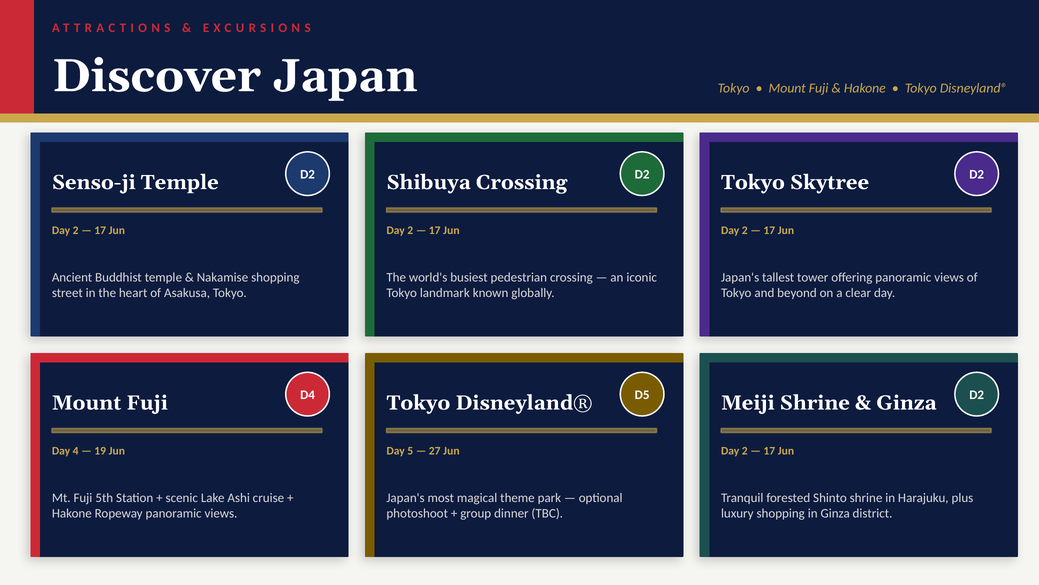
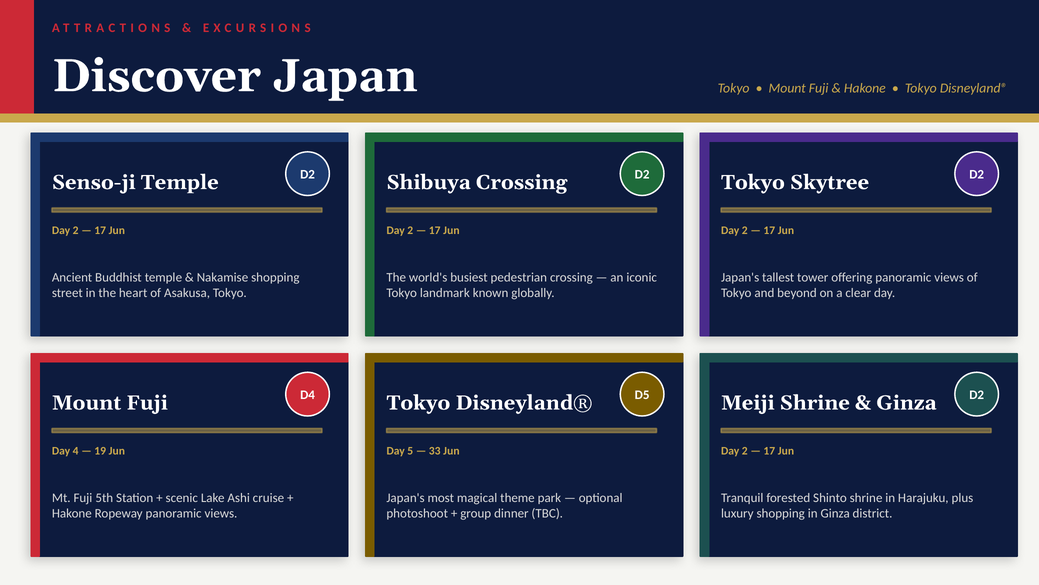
27: 27 -> 33 (435, 451)
